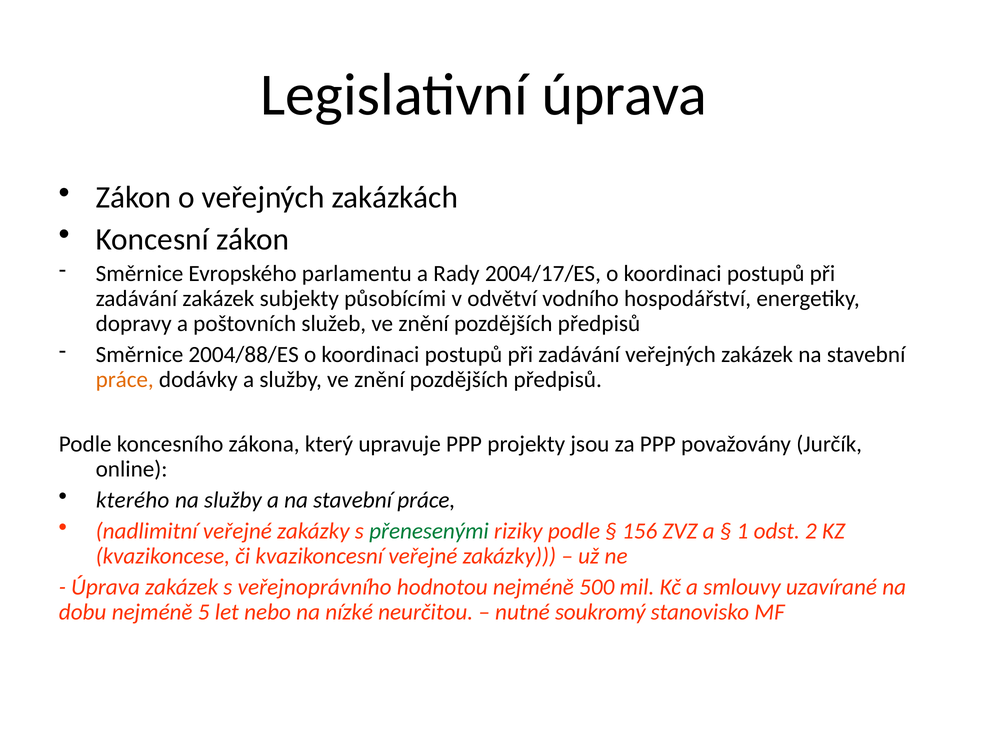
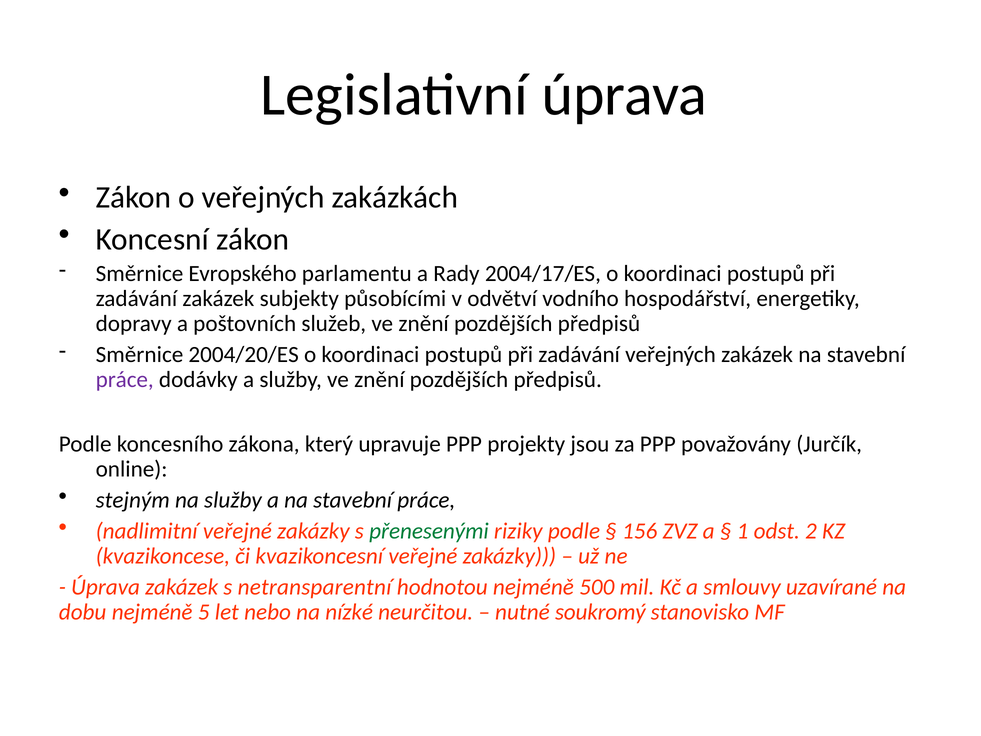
2004/88/ES: 2004/88/ES -> 2004/20/ES (244, 354)
práce colour: orange -> purple (125, 379)
kterého: kterého -> stejným (133, 500)
veřejnoprávního: veřejnoprávního -> netransparentní (315, 587)
